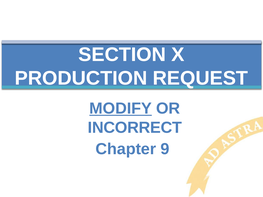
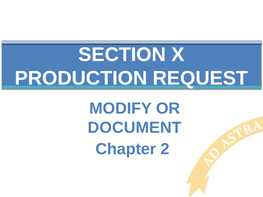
MODIFY underline: present -> none (121, 108)
INCORRECT: INCORRECT -> DOCUMENT (135, 128)
9: 9 -> 2 (165, 149)
